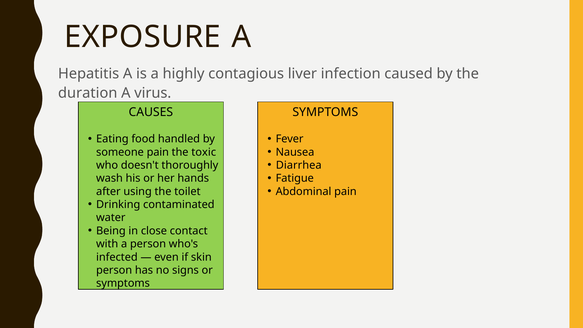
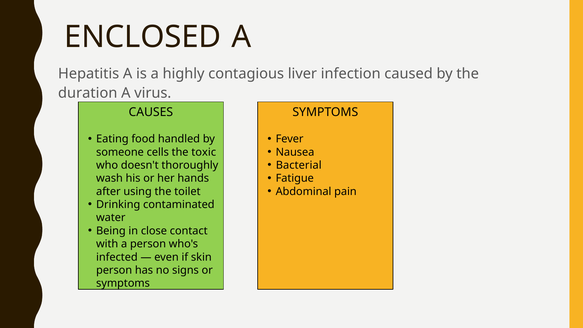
EXPOSURE: EXPOSURE -> ENCLOSED (143, 37)
someone pain: pain -> cells (158, 152)
Diarrhea: Diarrhea -> Bacterial (299, 165)
